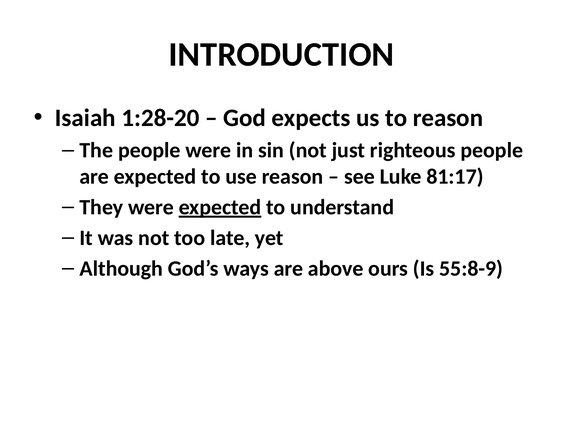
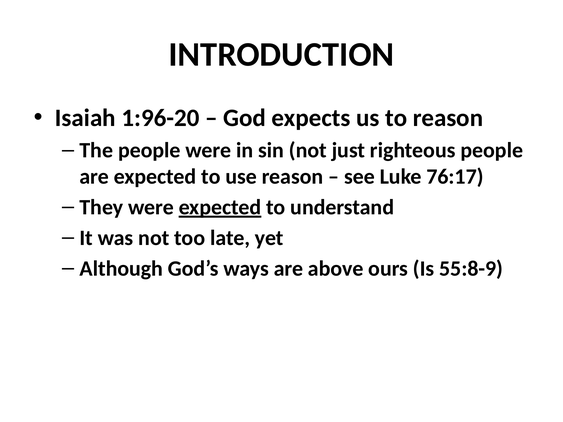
1:28-20: 1:28-20 -> 1:96-20 (160, 118)
81:17: 81:17 -> 76:17 (455, 177)
